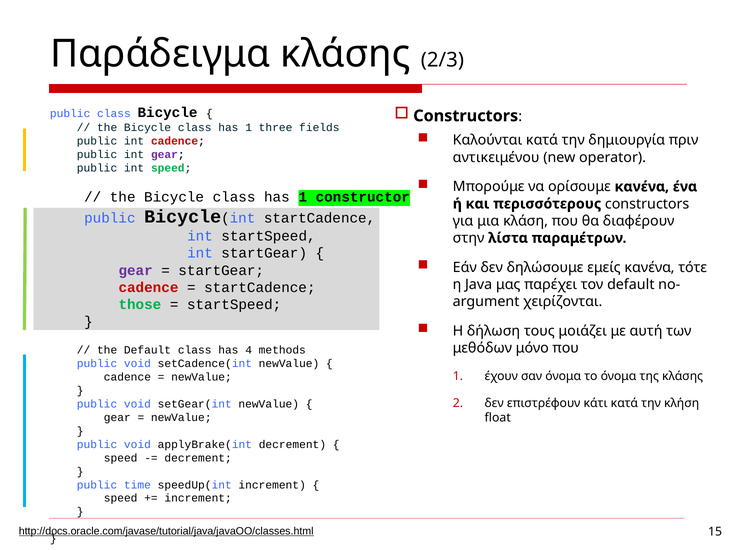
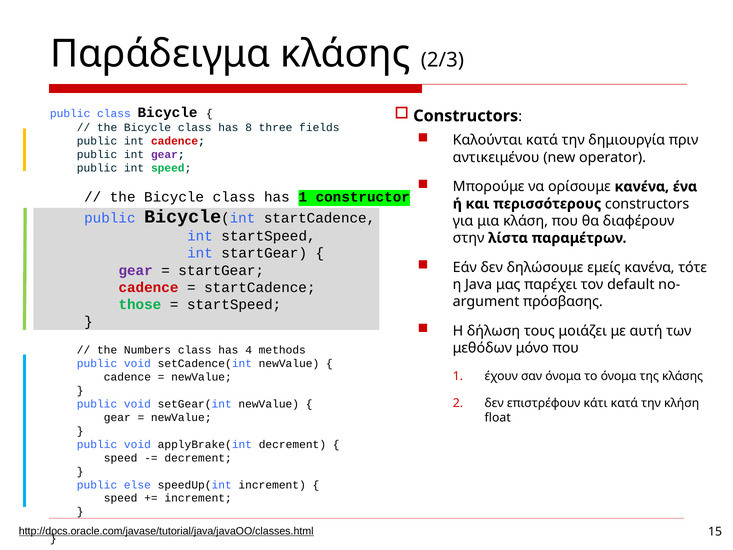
1: 1 -> 8 (249, 128)
χειρίζονται: χειρίζονται -> πρόσβασης (563, 302)
the Default: Default -> Numbers (148, 350)
time: time -> else (137, 485)
